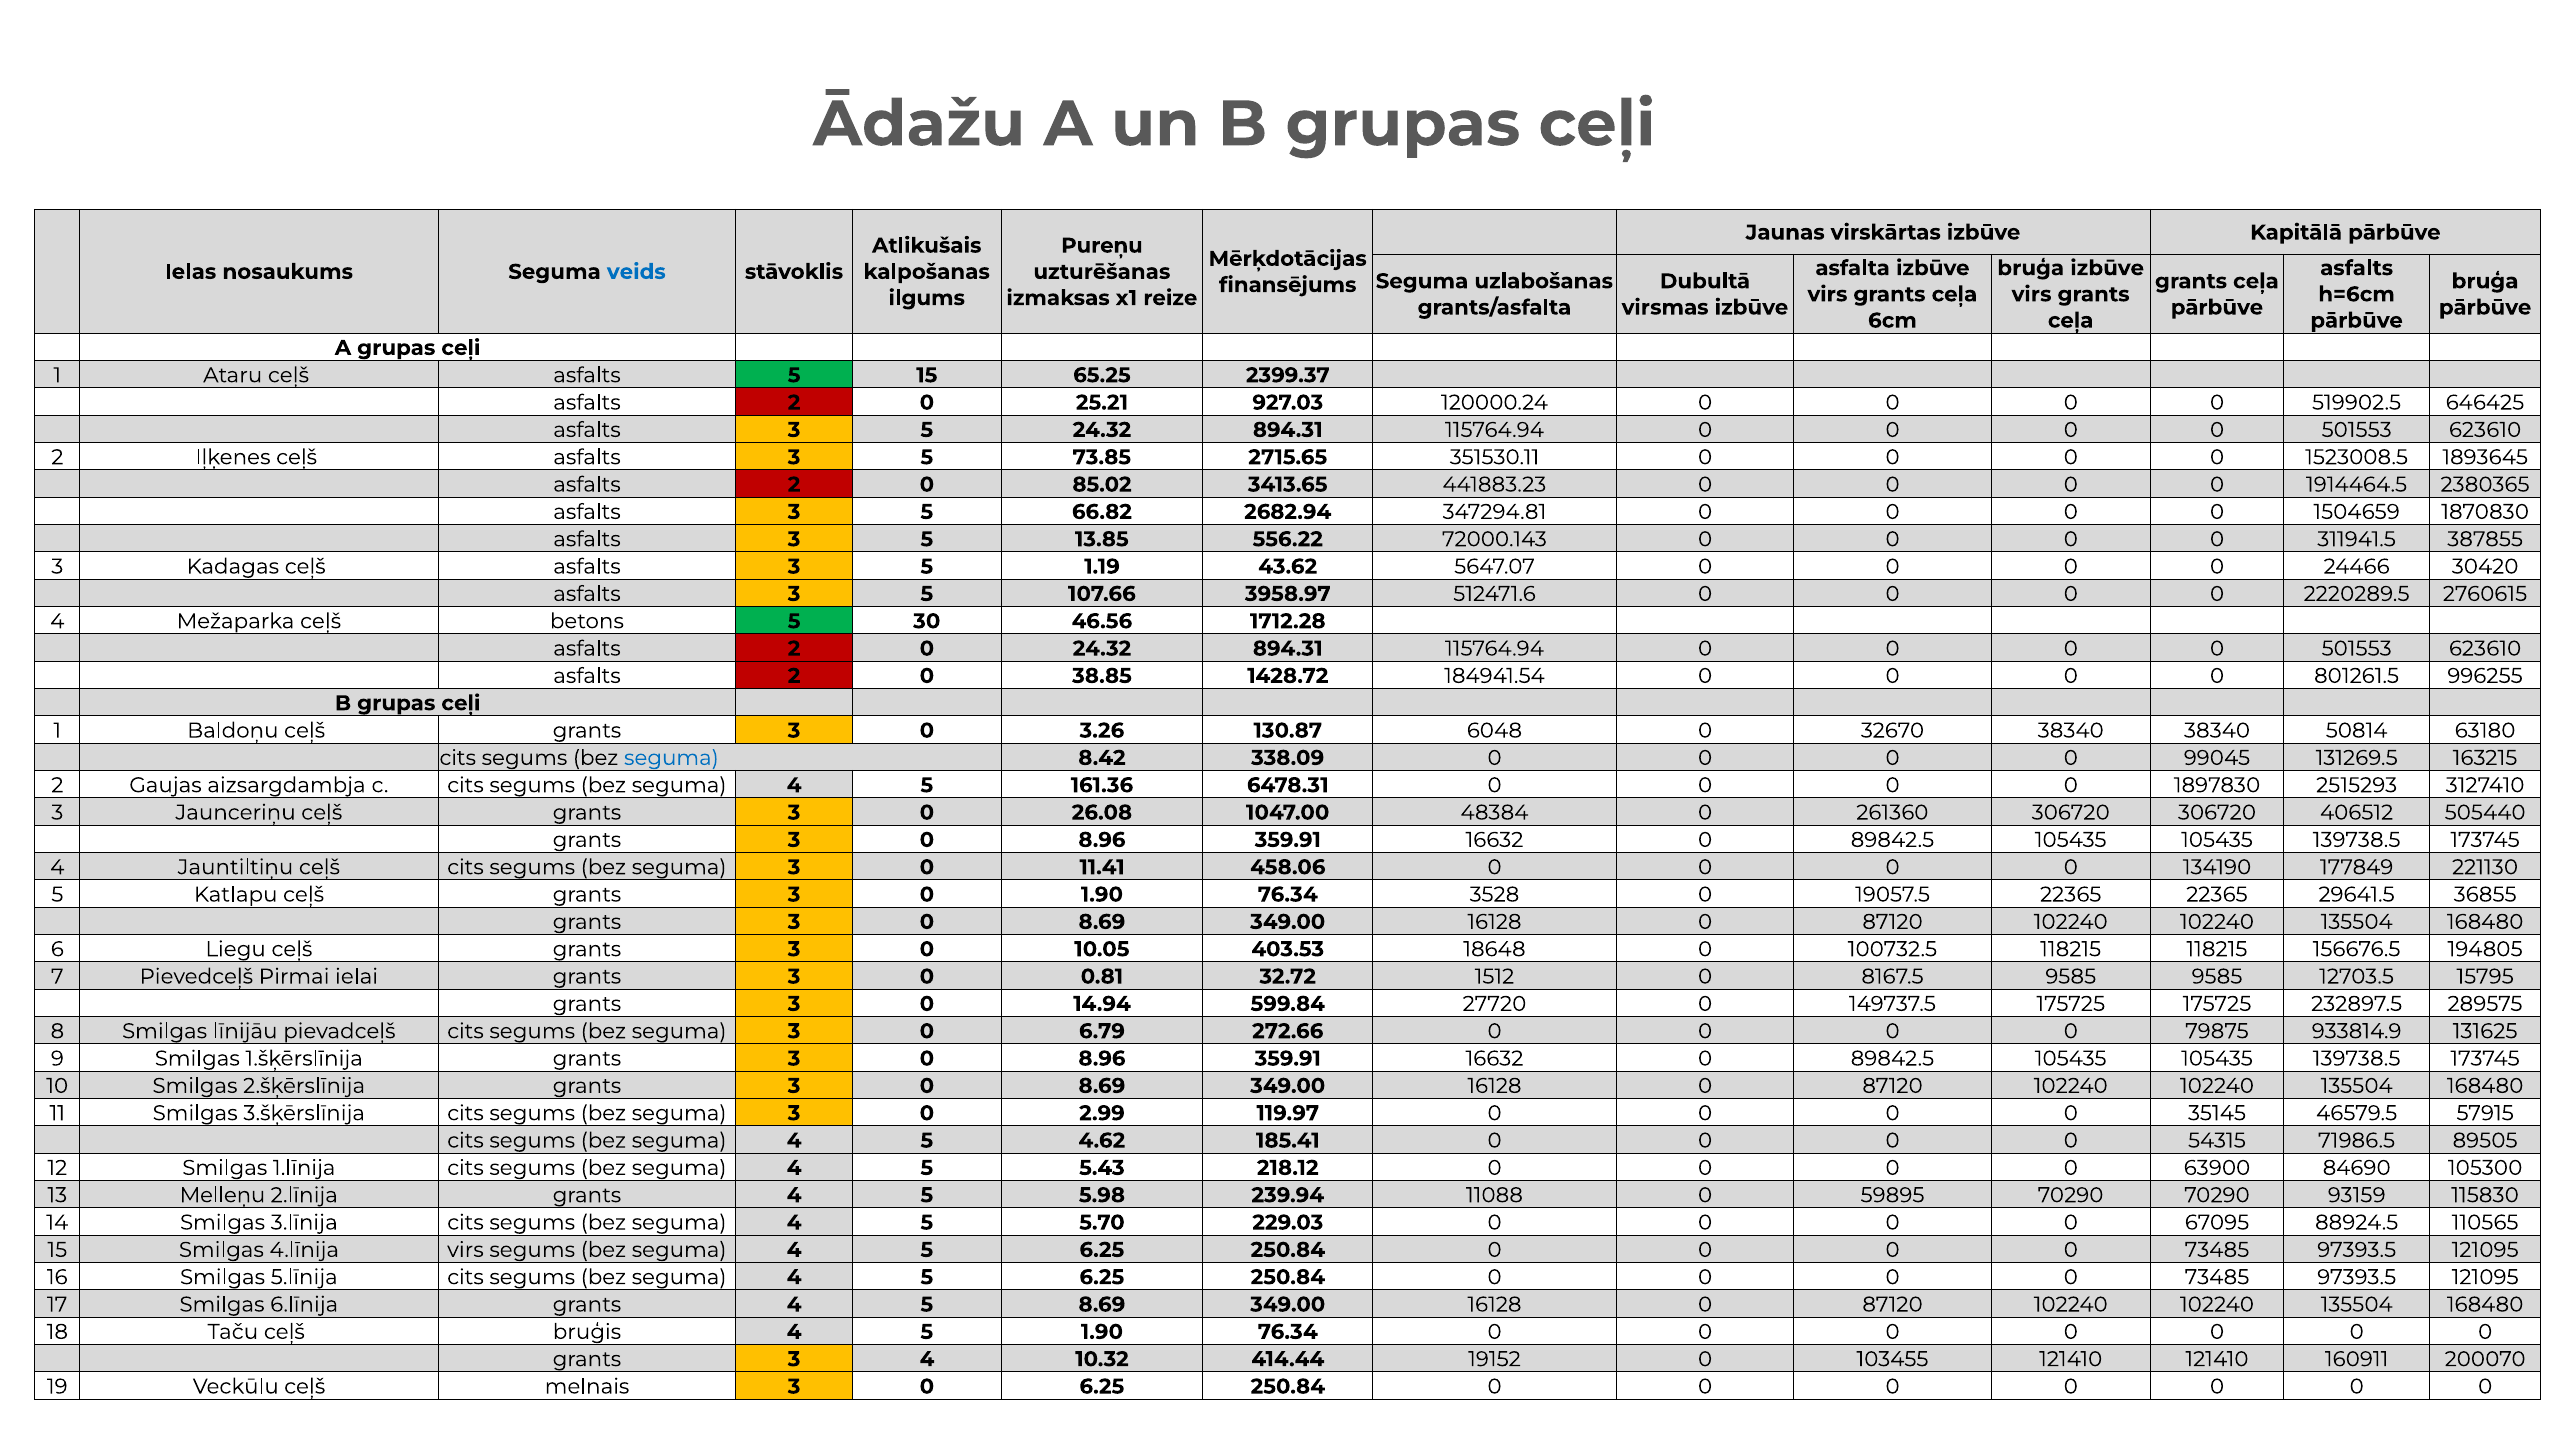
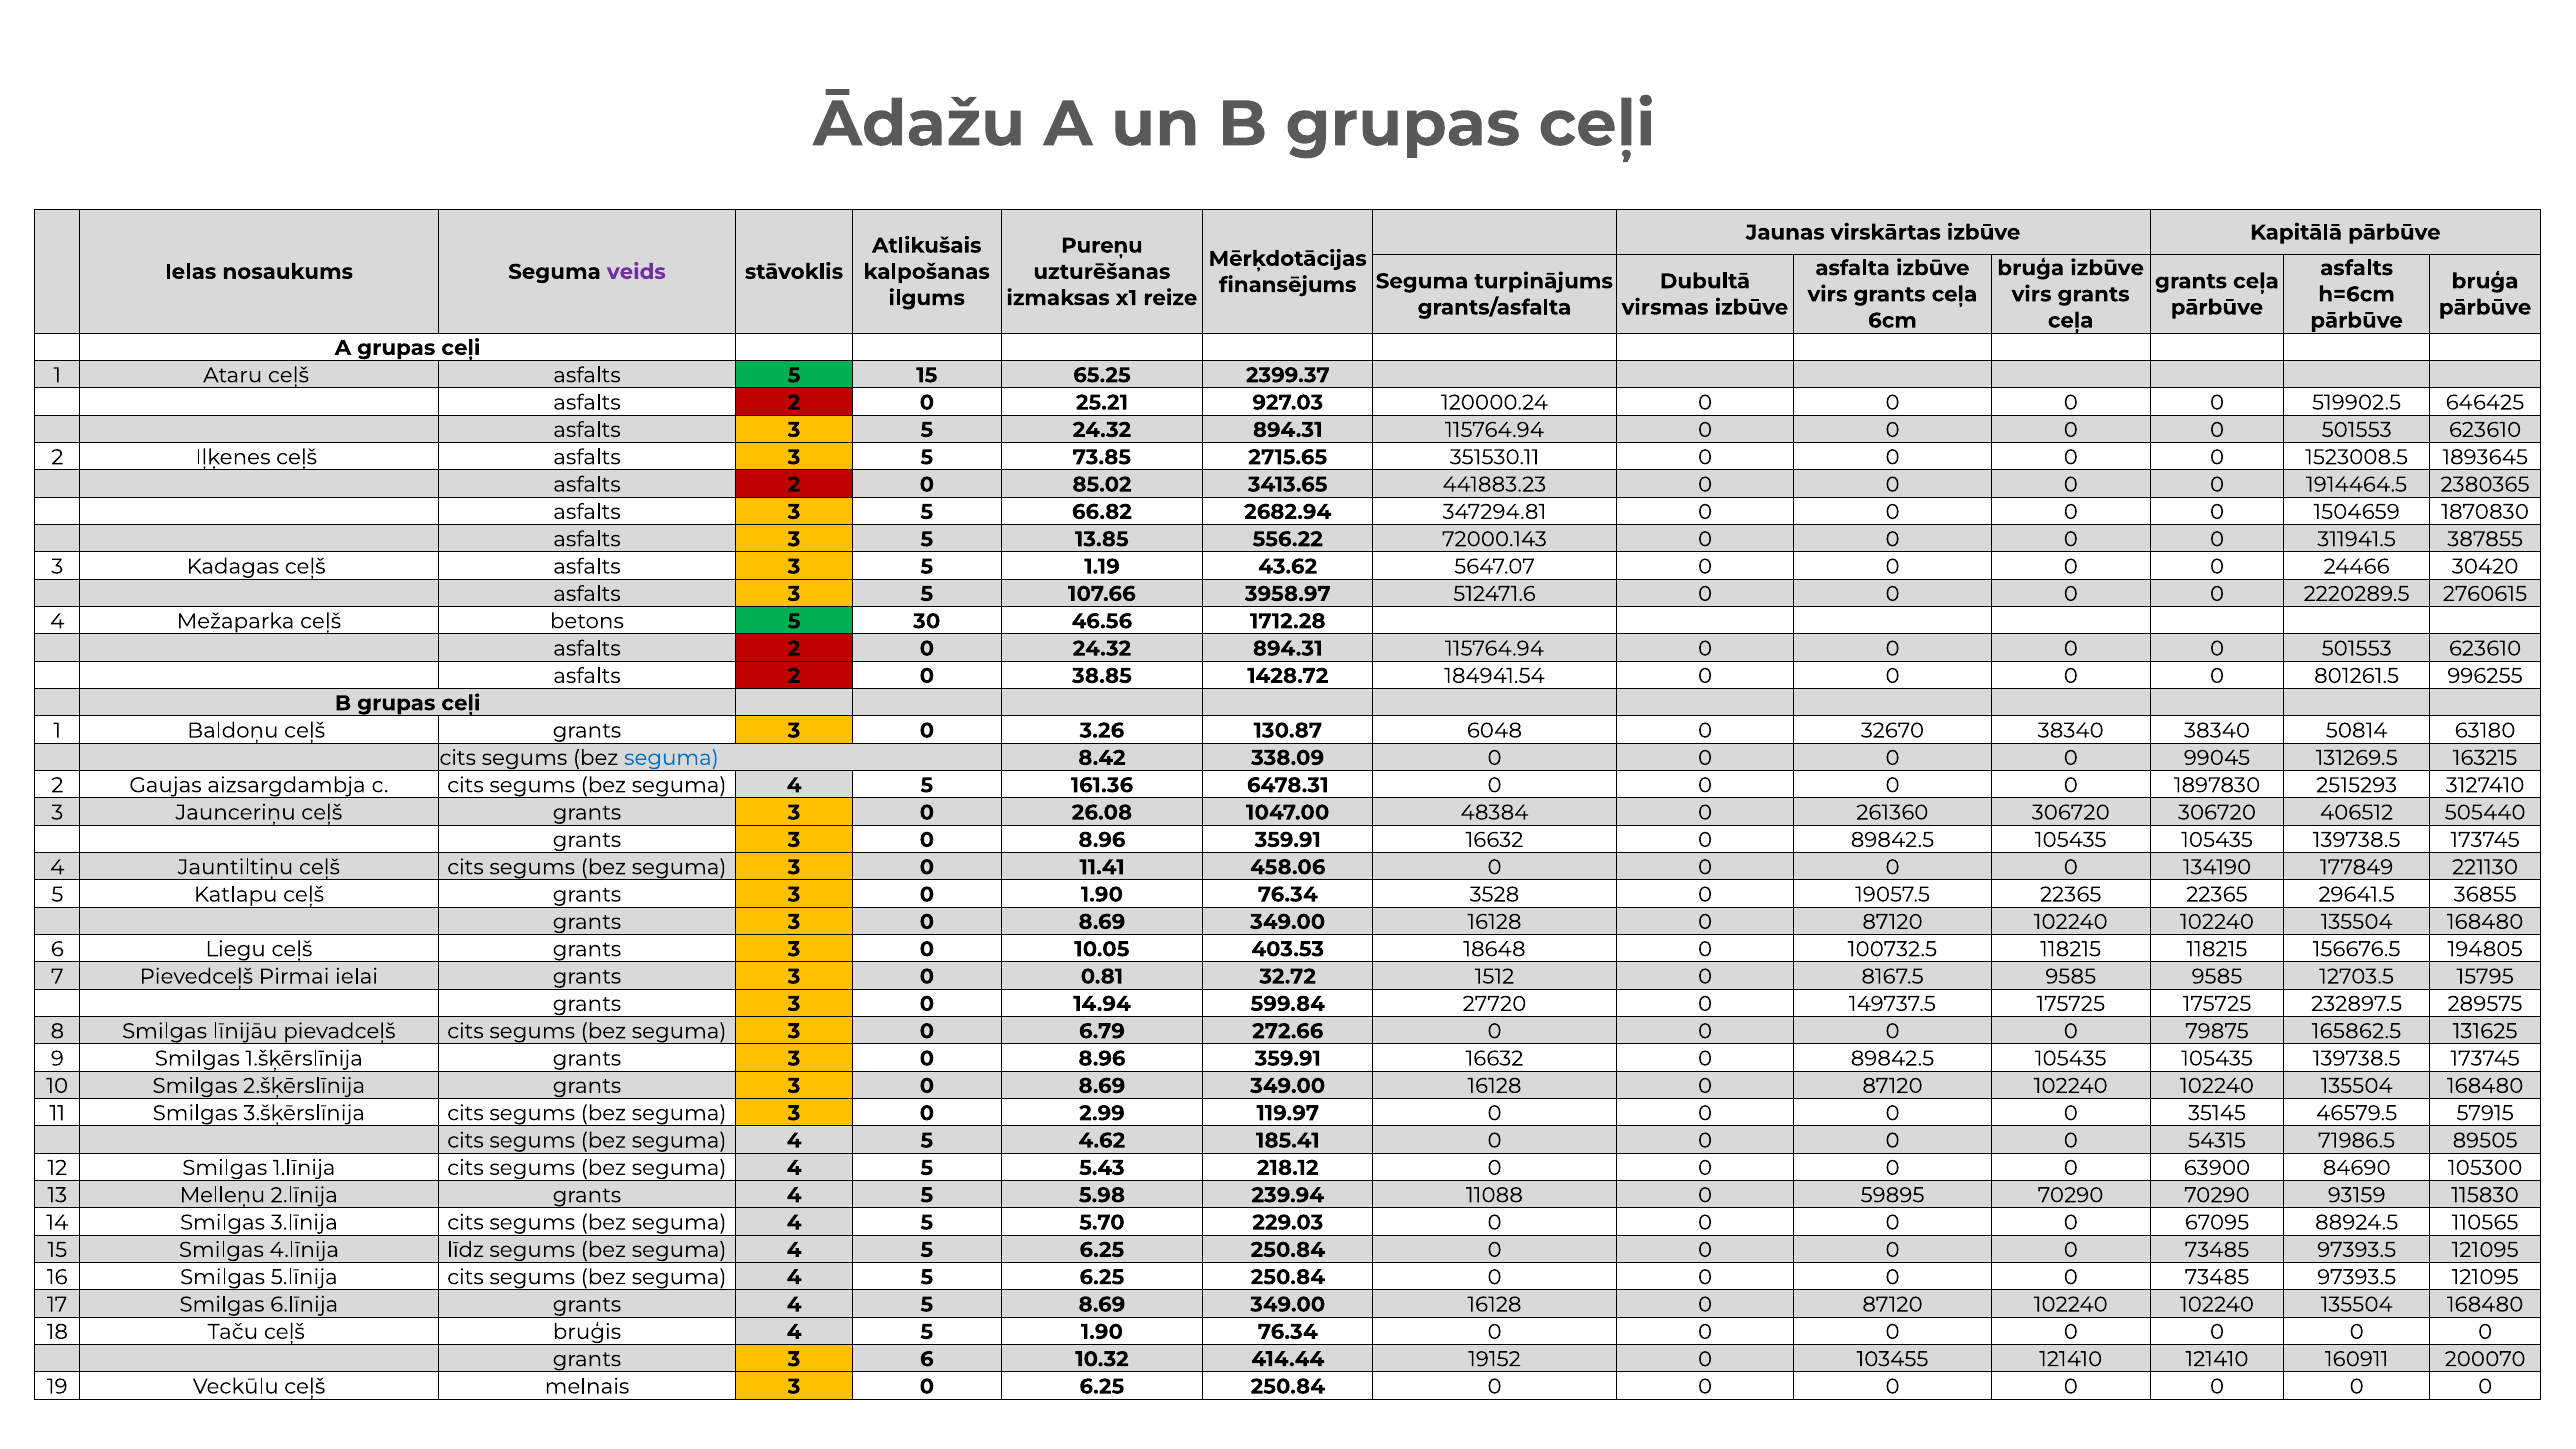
veids colour: blue -> purple (636, 272)
uzlabošanas: uzlabošanas -> turpinājums (1544, 281)
933814.9: 933814.9 -> 165862.5 (2356, 1031)
4.līnija virs: virs -> līdz (466, 1250)
4: 4 -> 6 (927, 1359)
